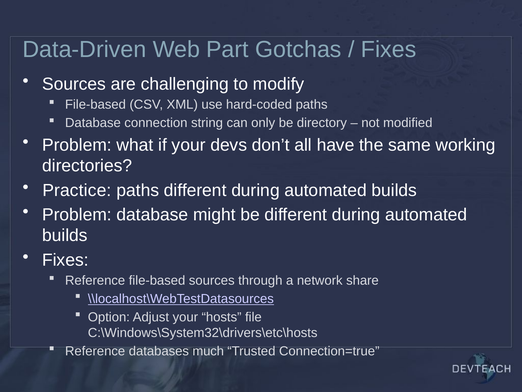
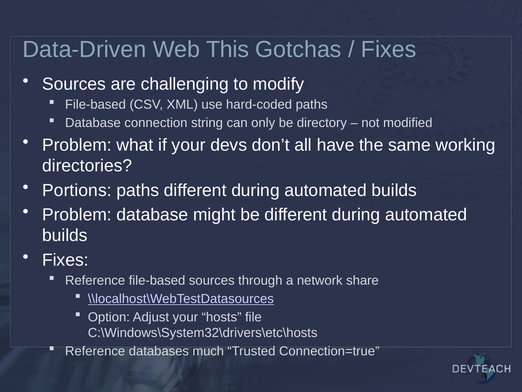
Part: Part -> This (228, 49)
Practice: Practice -> Portions (77, 190)
